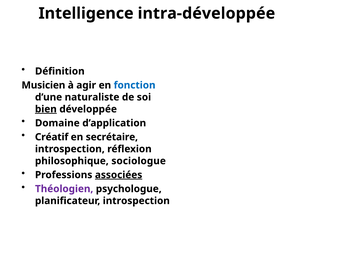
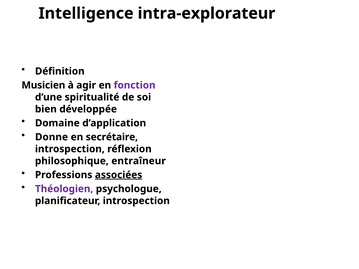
intra-développée: intra-développée -> intra-explorateur (206, 13)
fonction colour: blue -> purple (135, 85)
naturaliste: naturaliste -> spiritualité (92, 97)
bien underline: present -> none (46, 109)
Créatif: Créatif -> Donne (52, 137)
sociologue: sociologue -> entraîneur (139, 161)
